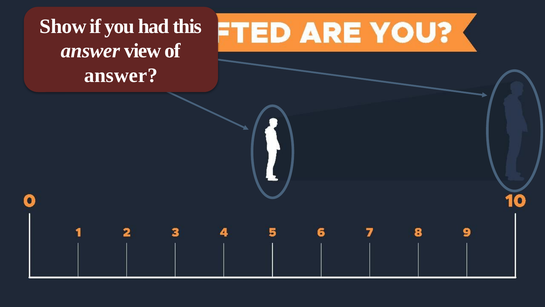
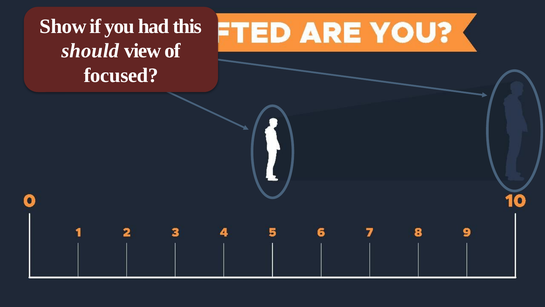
answer: answer -> should (90, 51)
answer: answer -> focused (121, 75)
